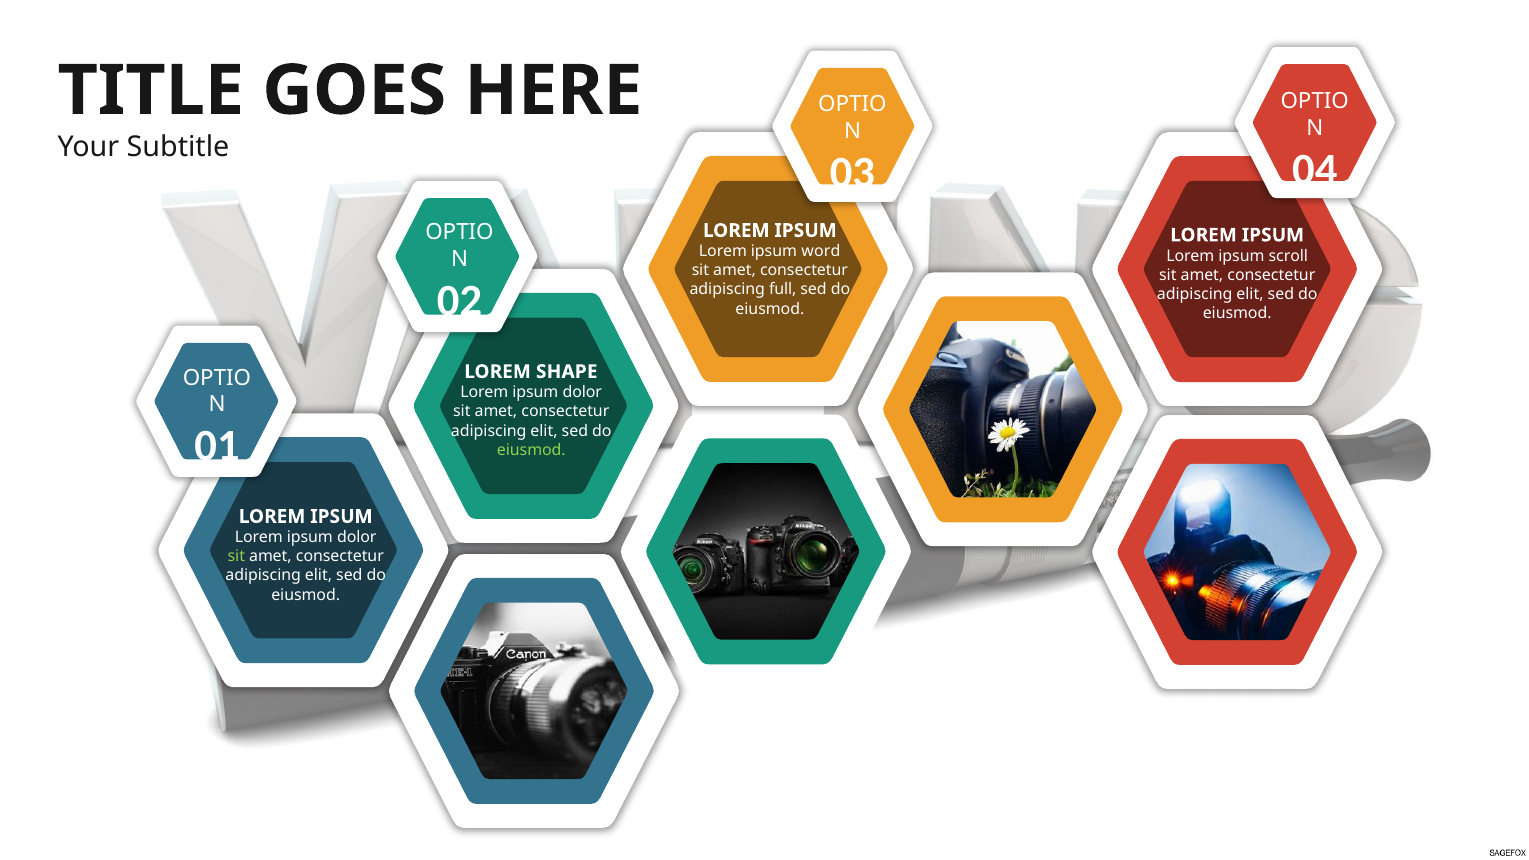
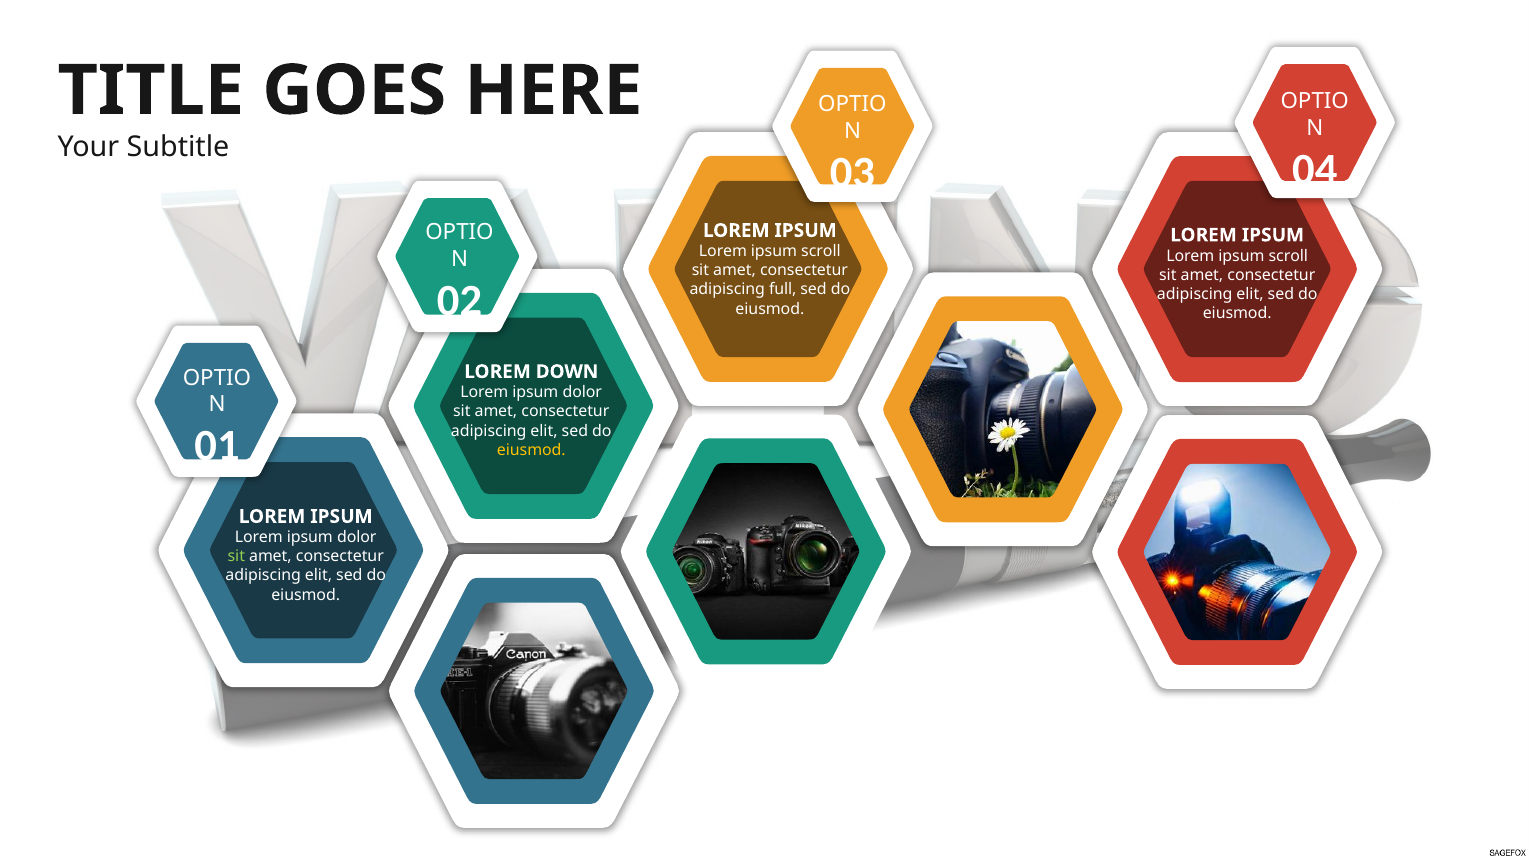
word: word -> scroll (821, 251)
SHAPE: SHAPE -> DOWN (567, 372)
eiusmod colour: light green -> yellow (531, 450)
